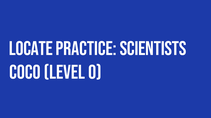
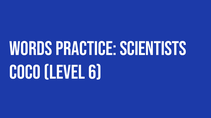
Locate: Locate -> Words (31, 49)
0: 0 -> 6 (95, 73)
